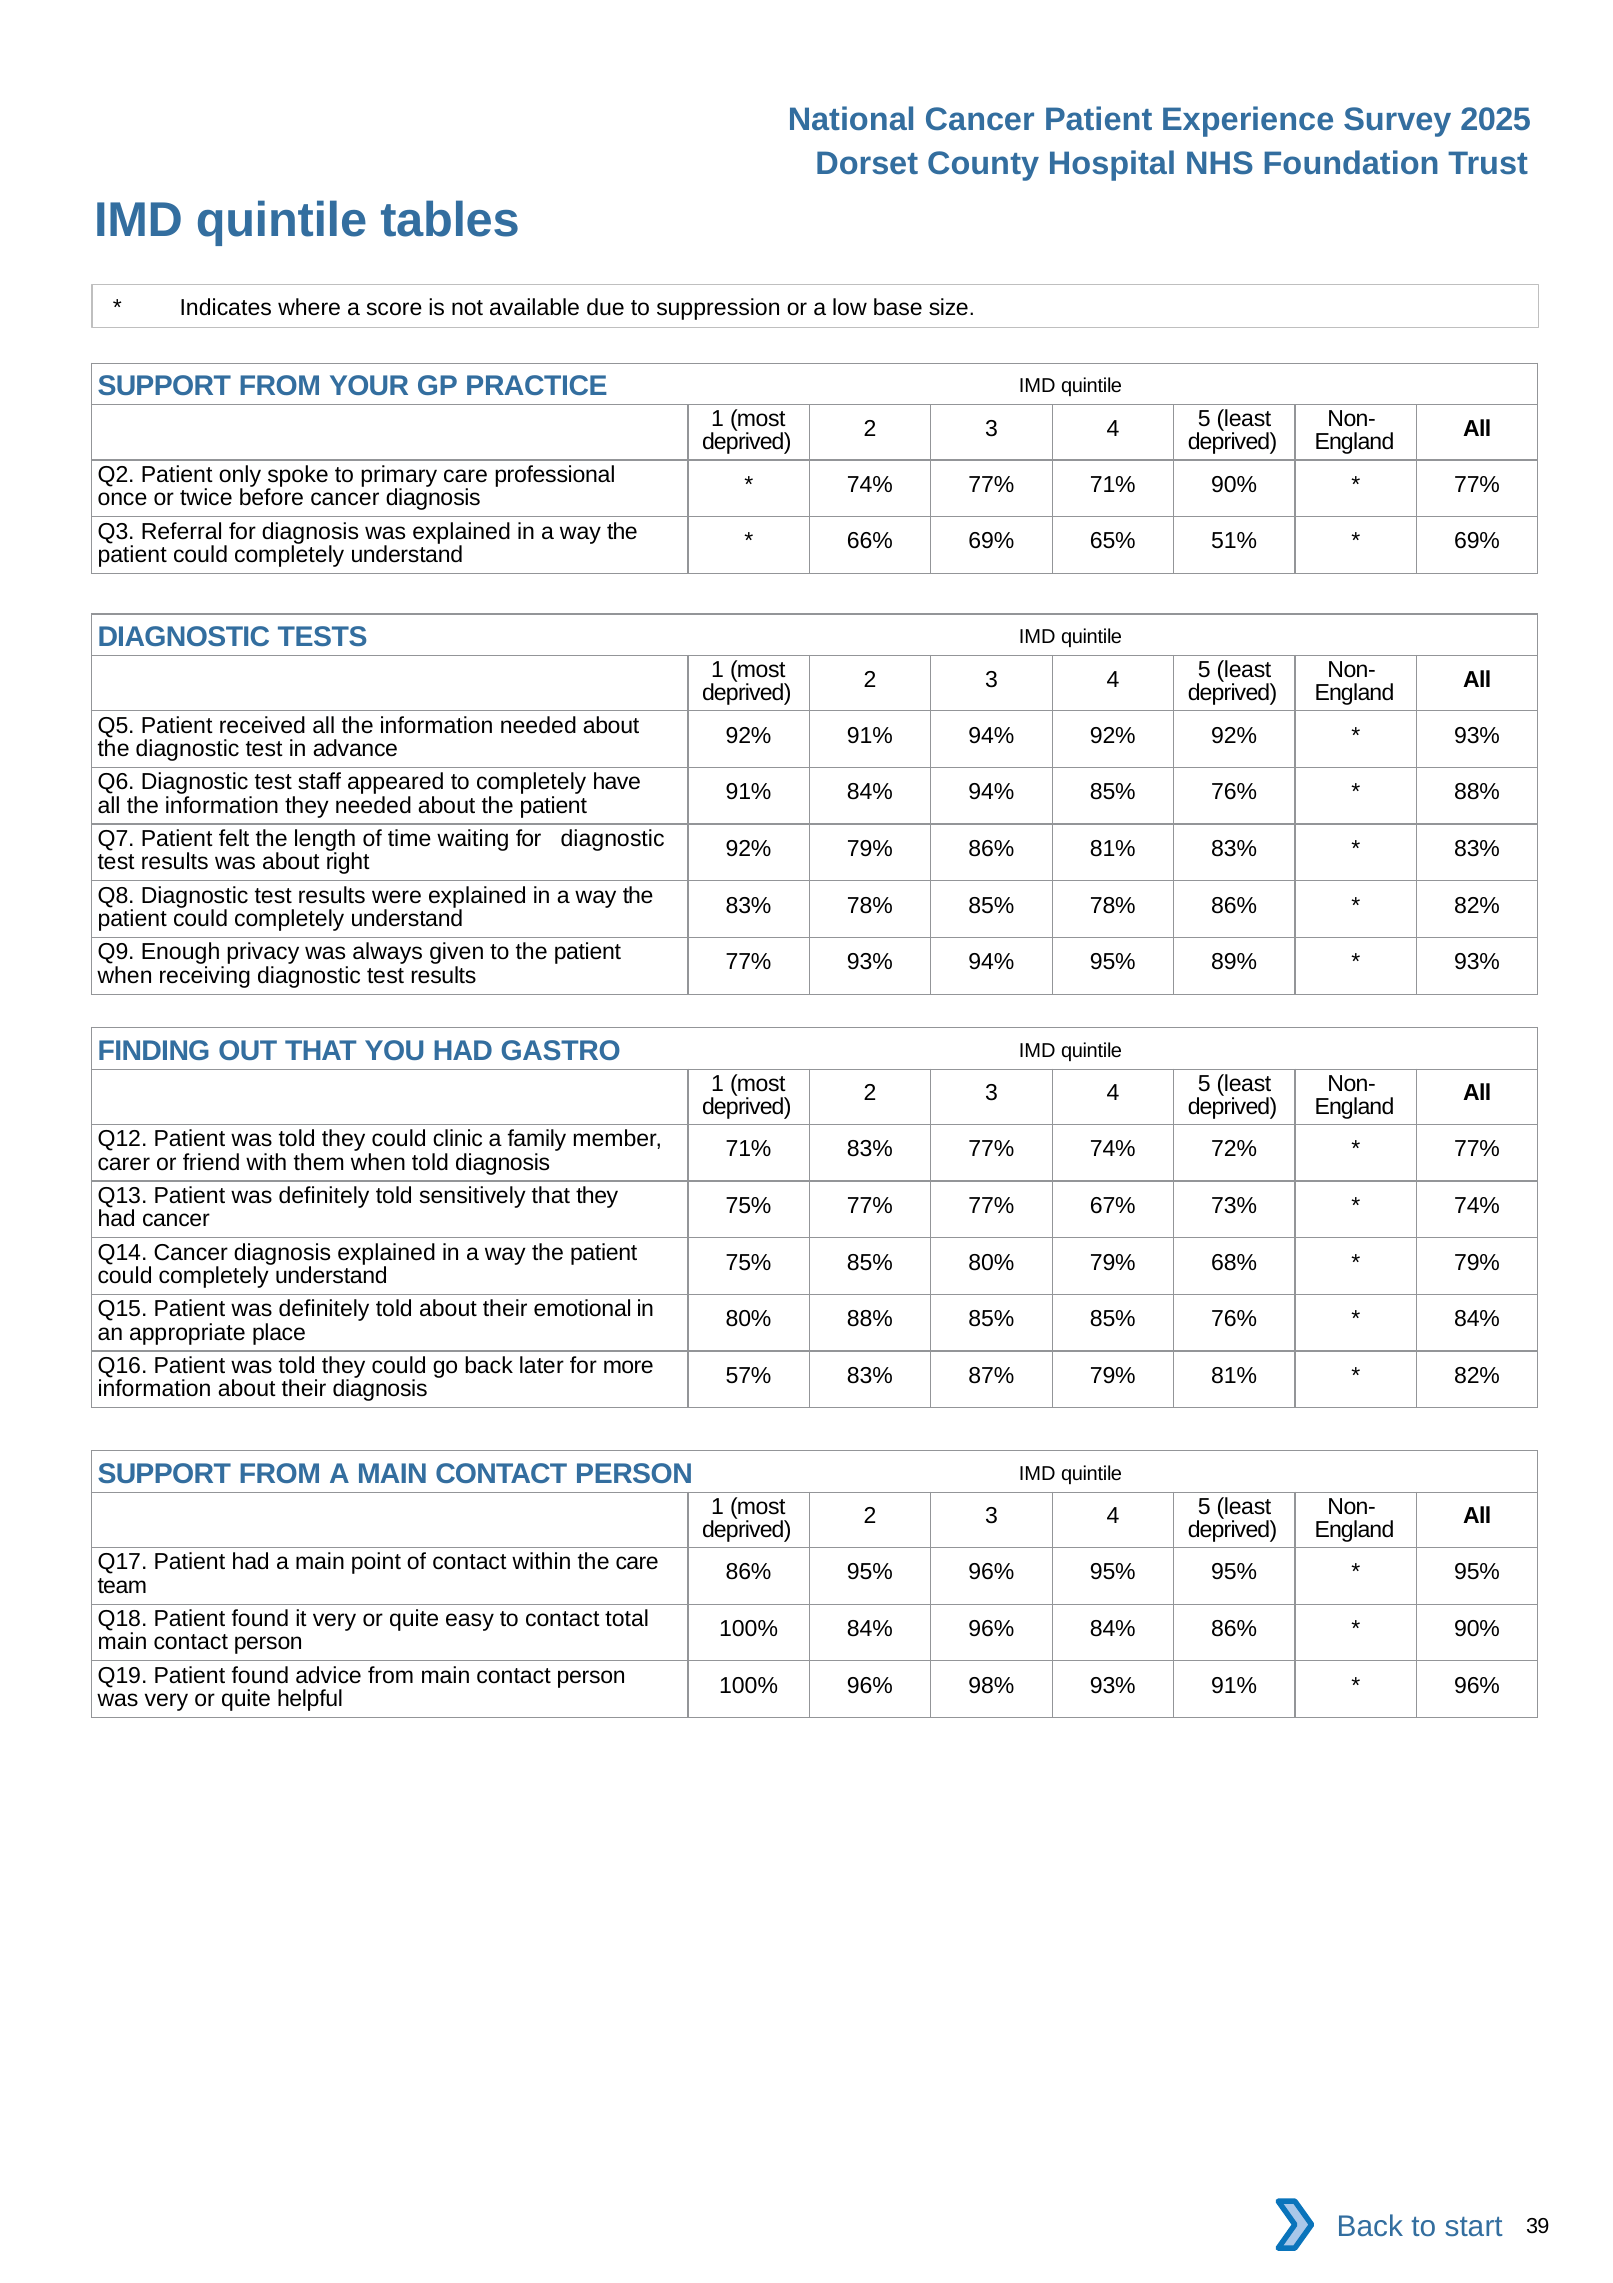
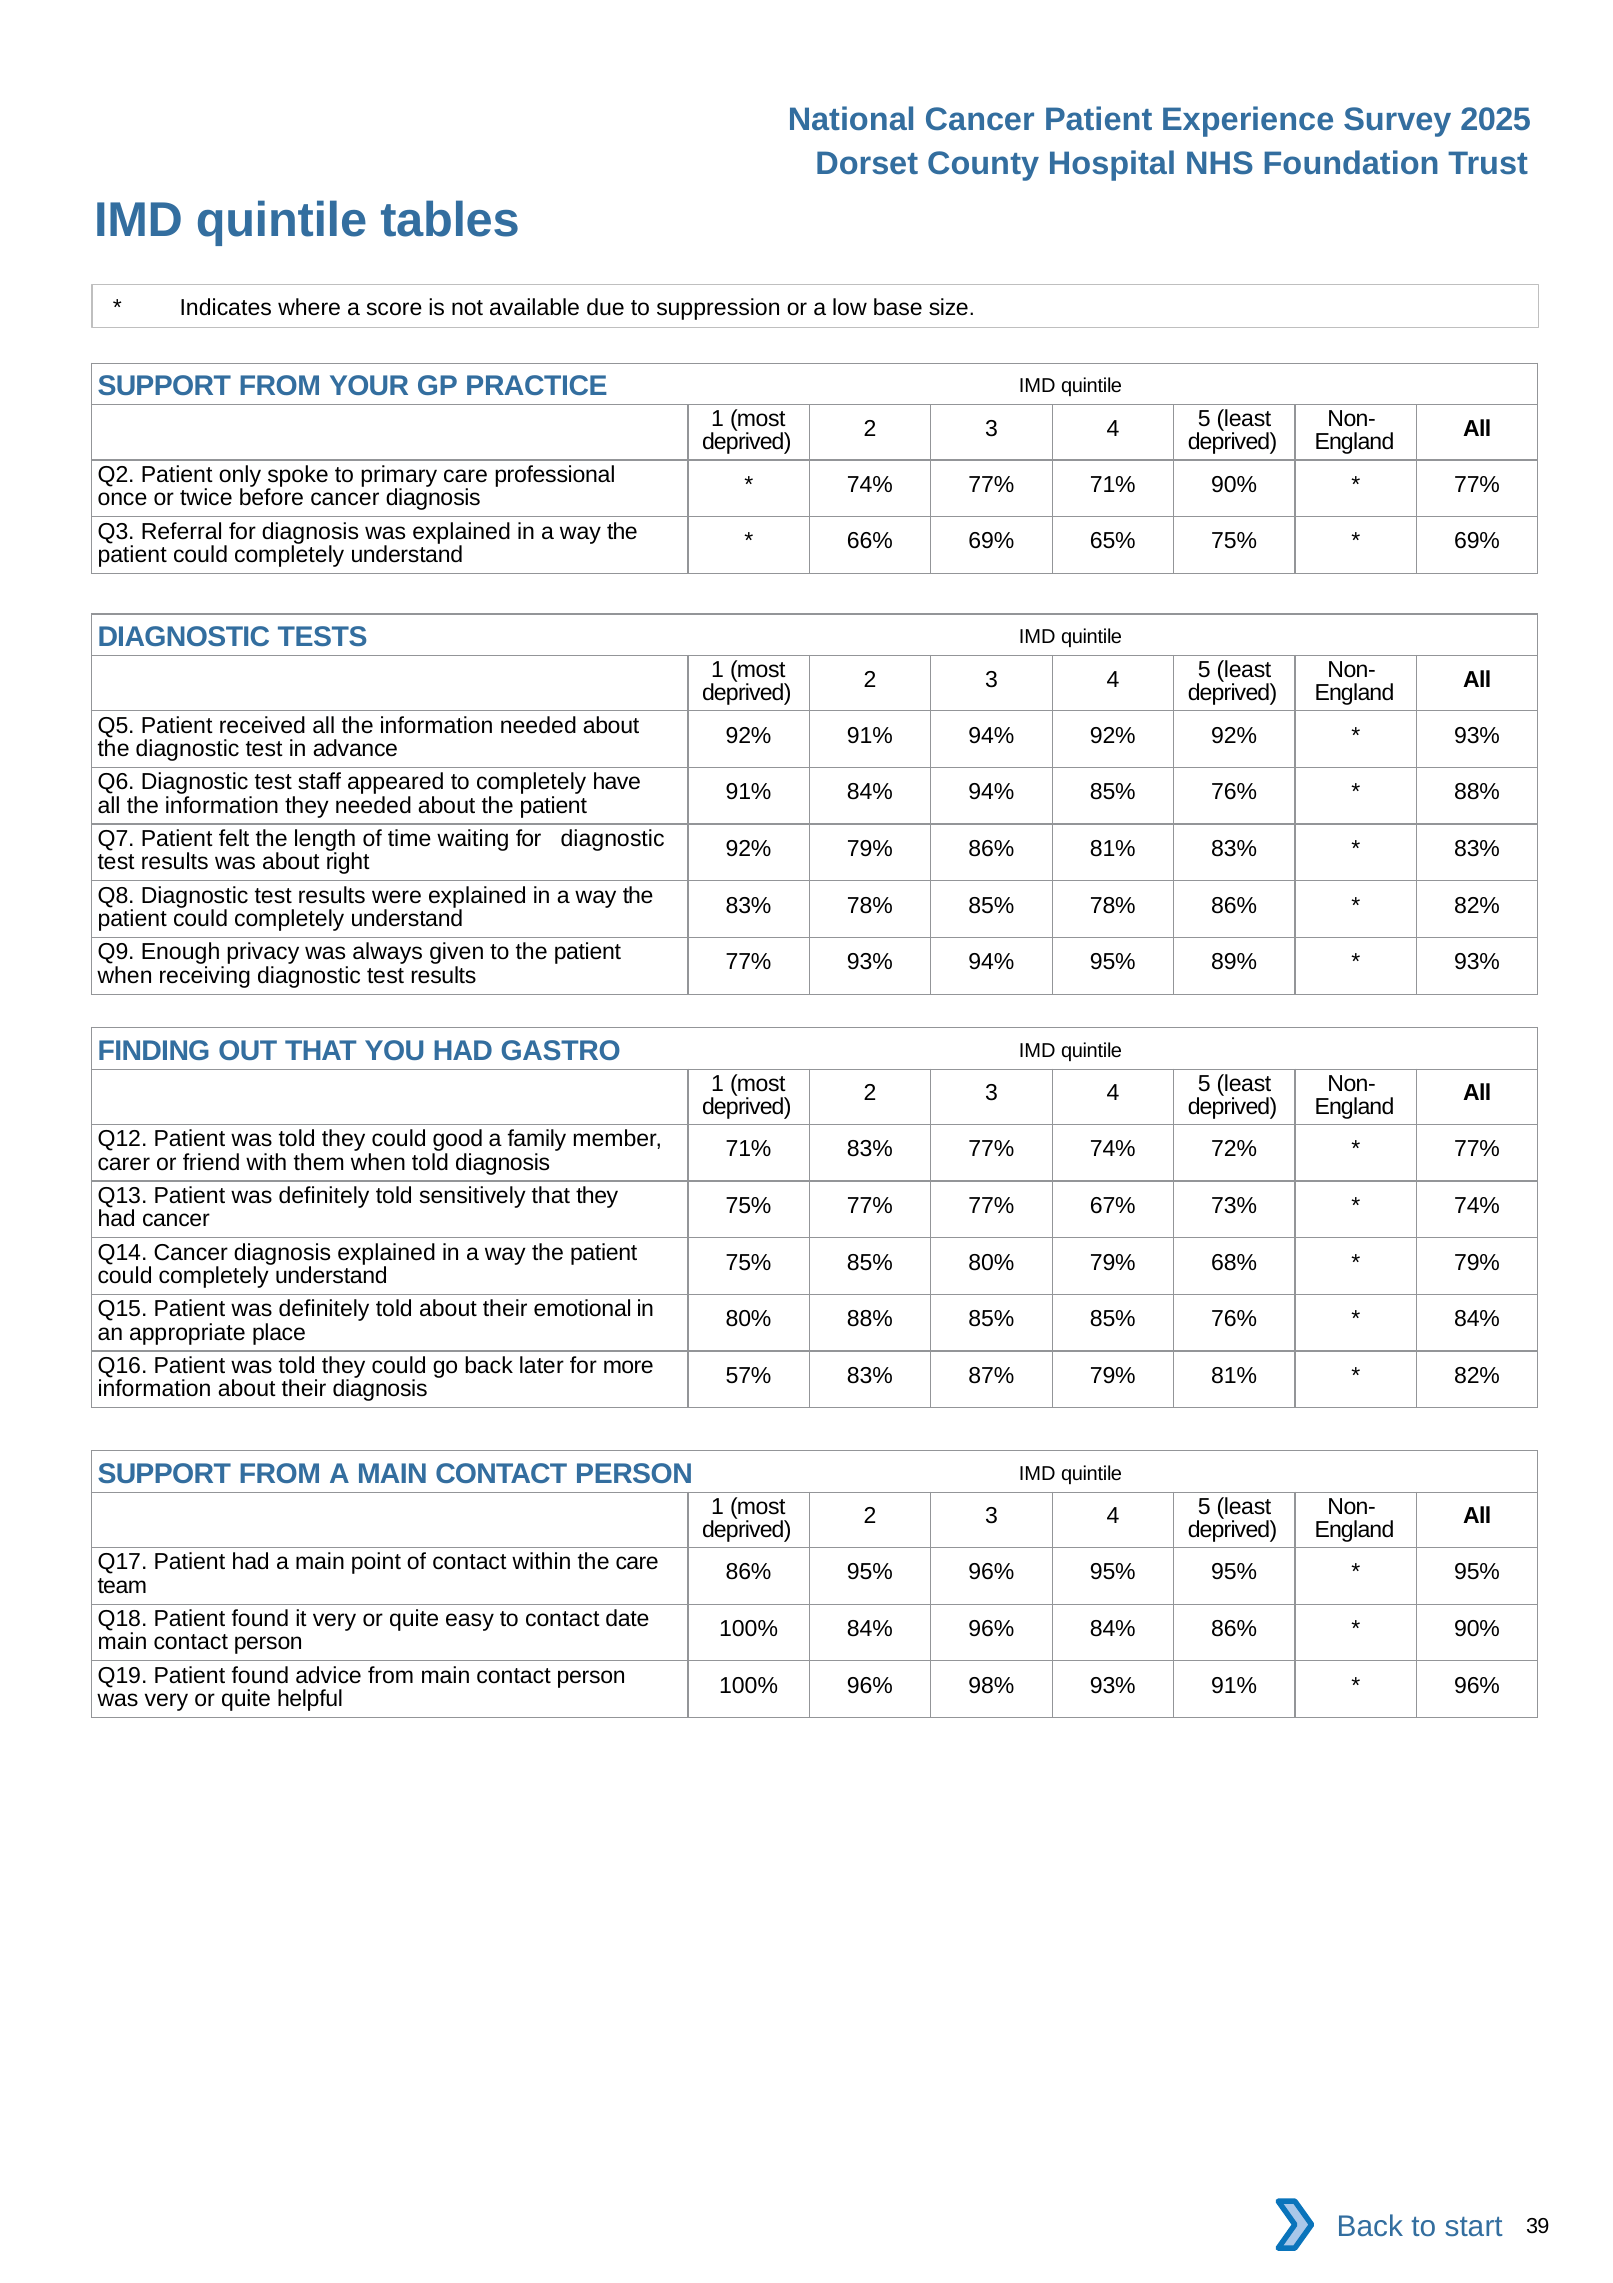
65% 51%: 51% -> 75% (1234, 541)
clinic: clinic -> good (458, 1139)
total: total -> date (627, 1619)
